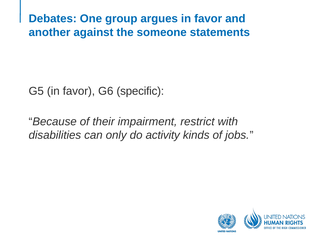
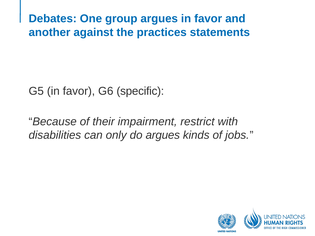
someone: someone -> practices (162, 32)
do activity: activity -> argues (163, 135)
